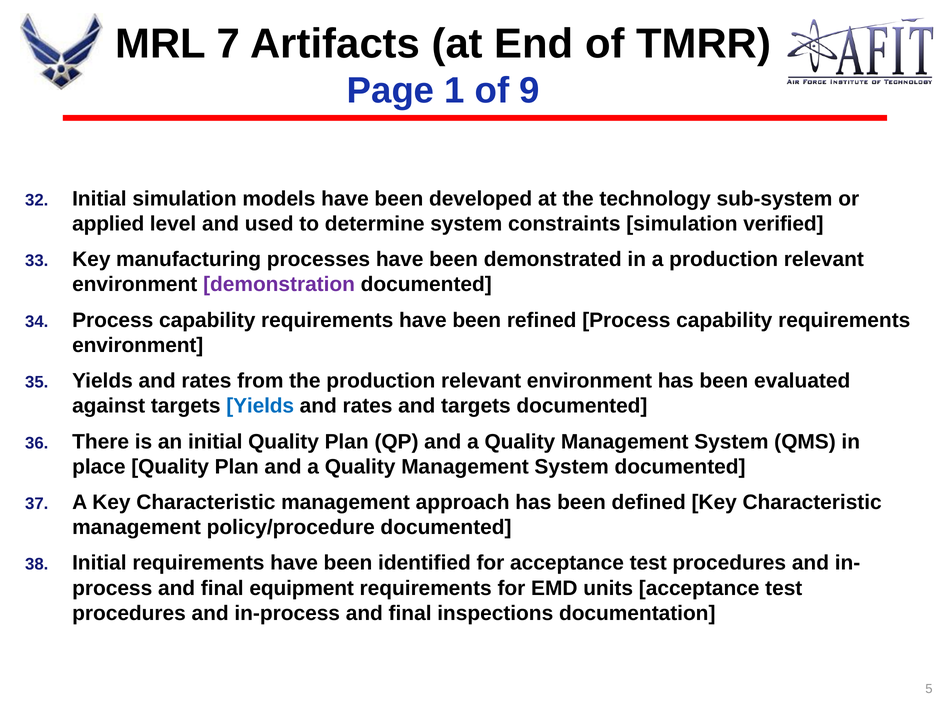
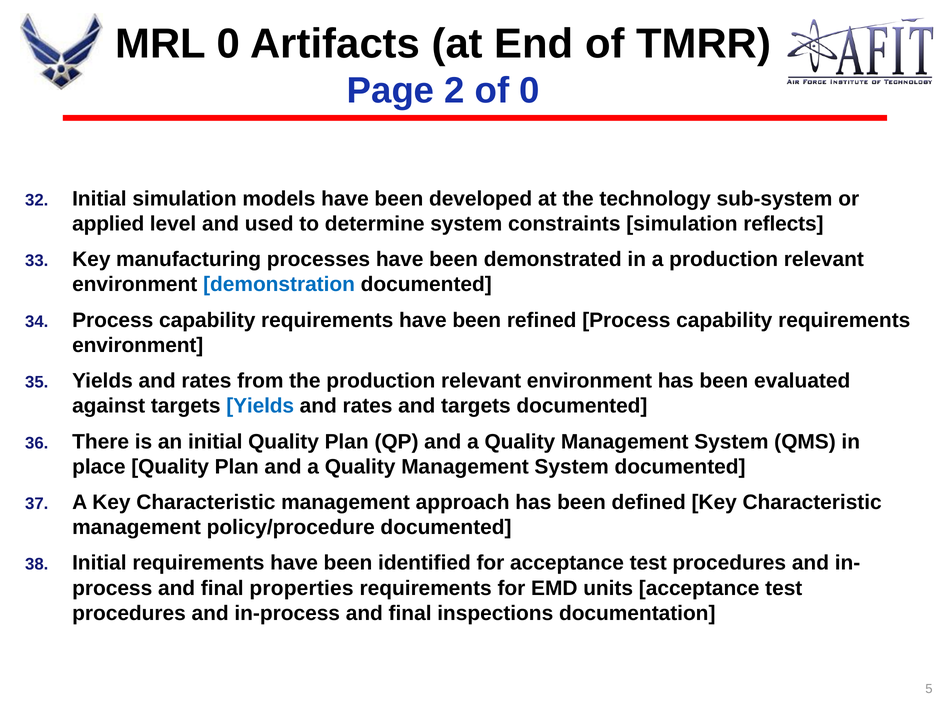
MRL 7: 7 -> 0 (228, 44)
1: 1 -> 2 (455, 90)
of 9: 9 -> 0 (530, 90)
verified: verified -> reflects (783, 224)
demonstration colour: purple -> blue (279, 284)
equipment: equipment -> properties (302, 588)
